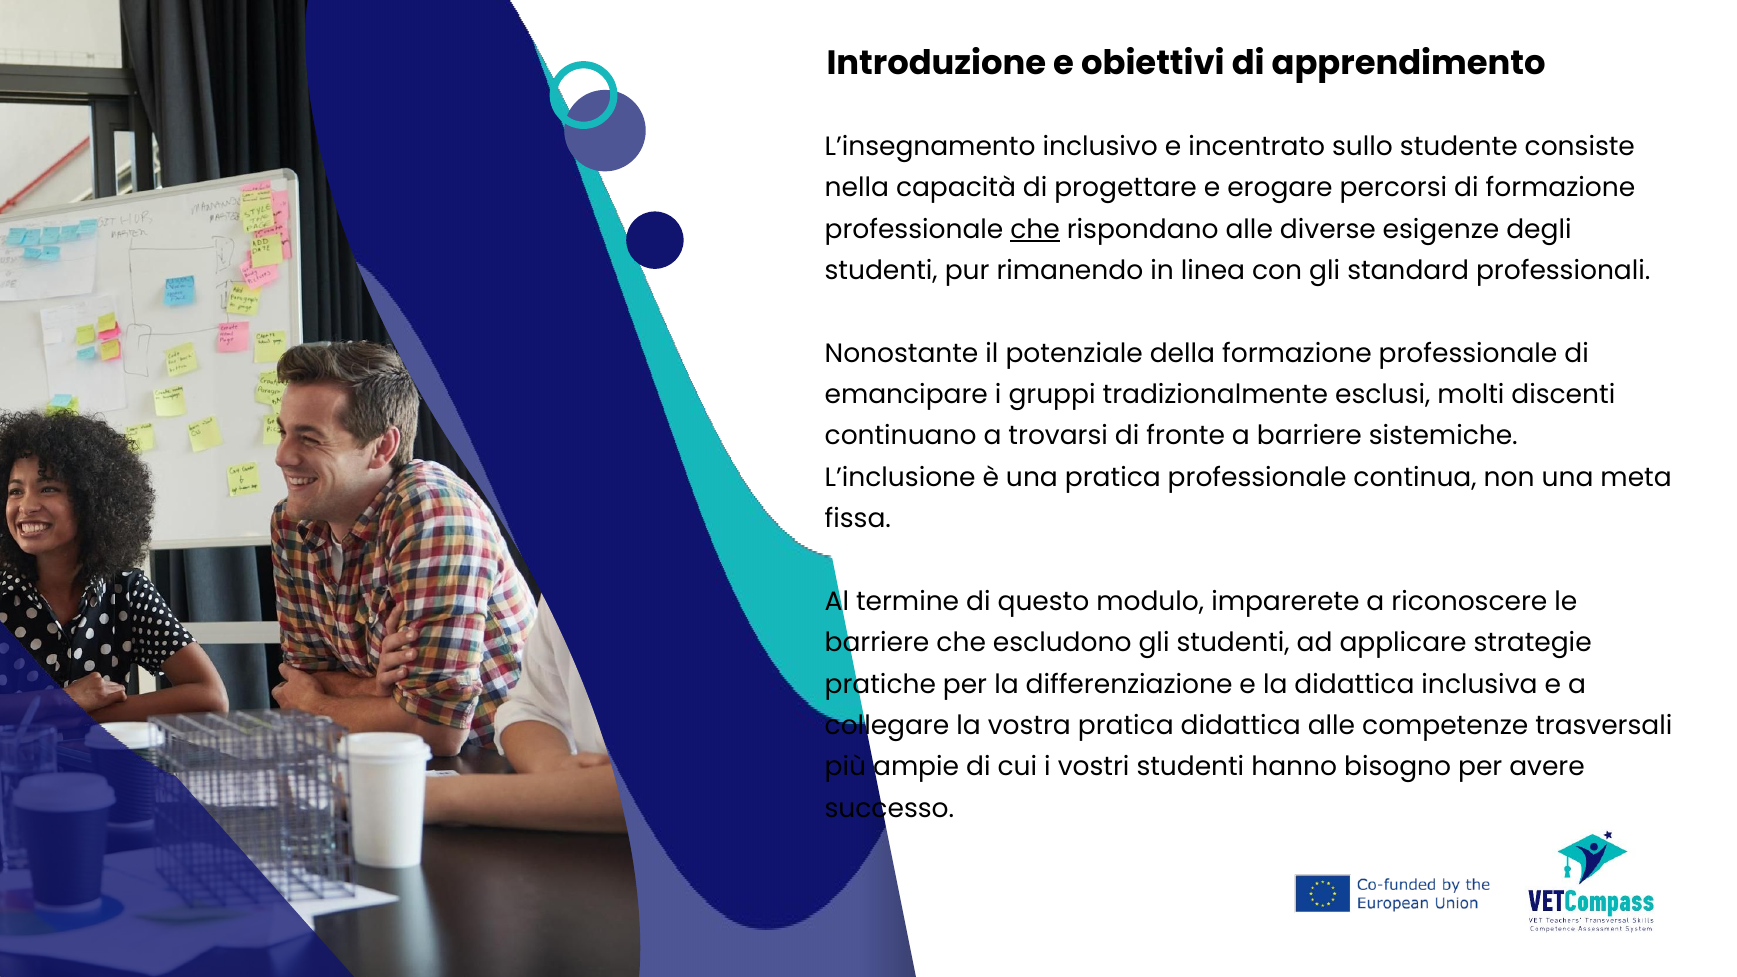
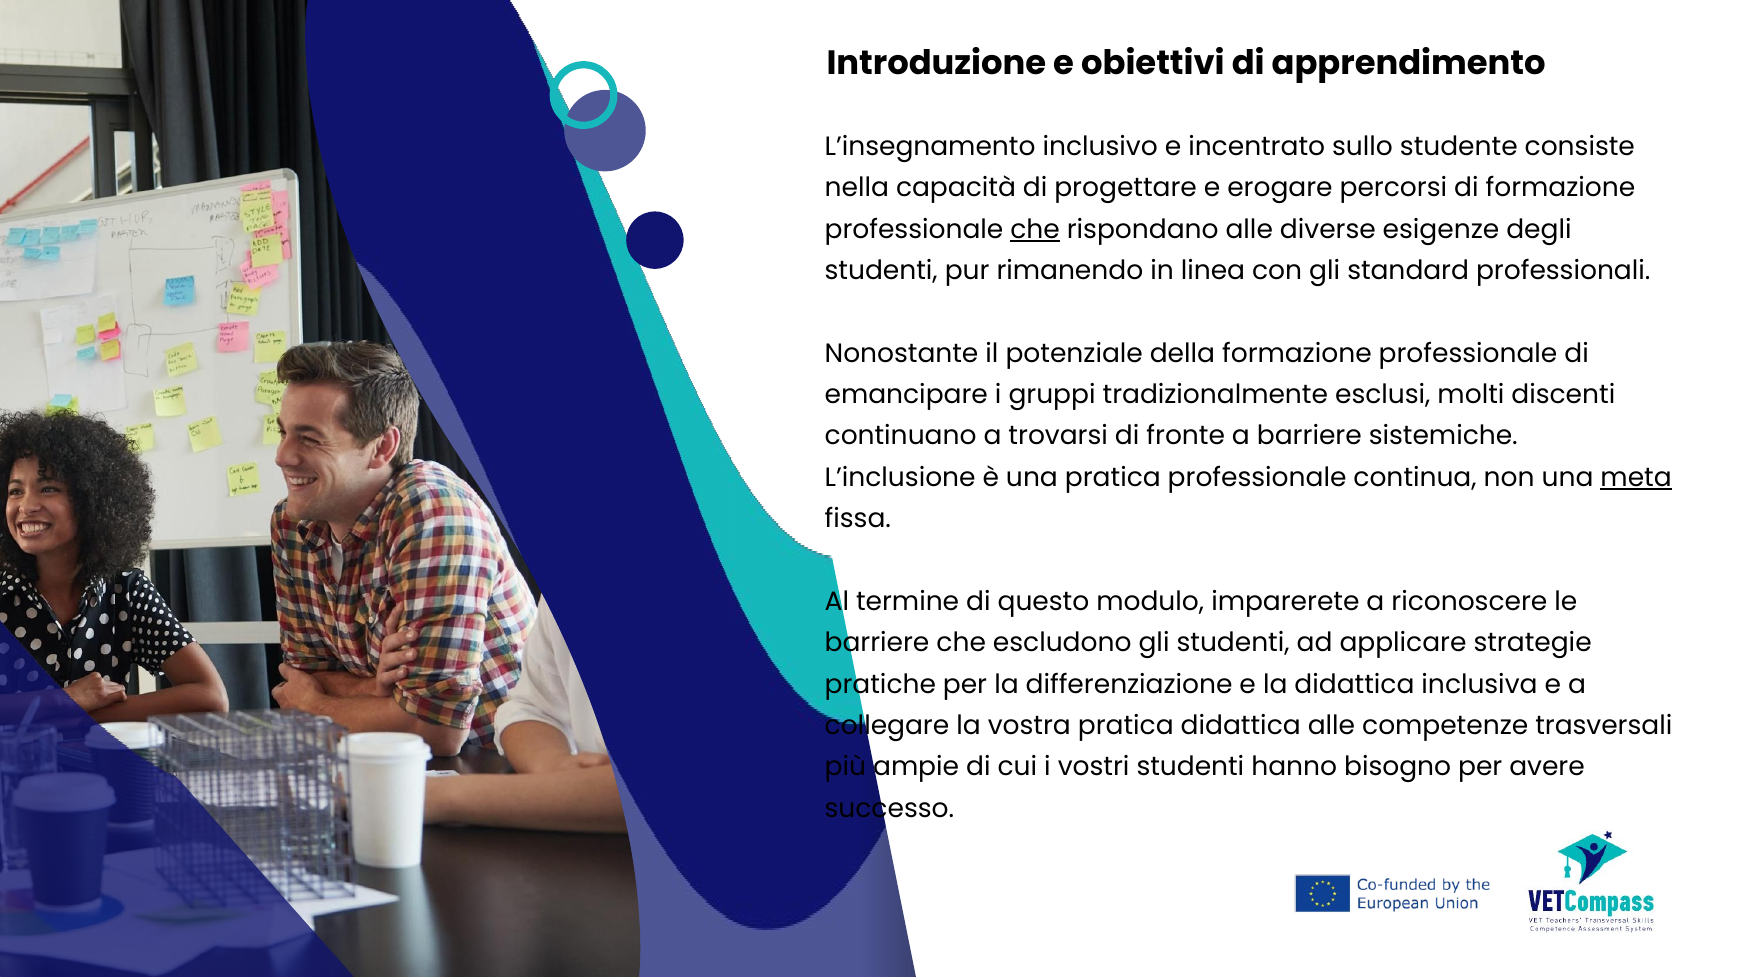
meta underline: none -> present (1636, 478)
